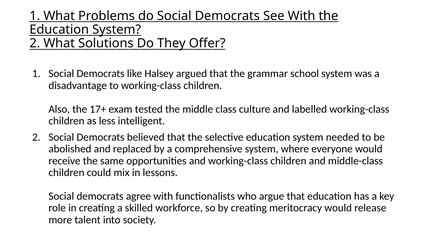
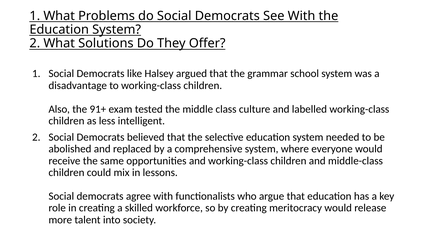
17+: 17+ -> 91+ (98, 109)
